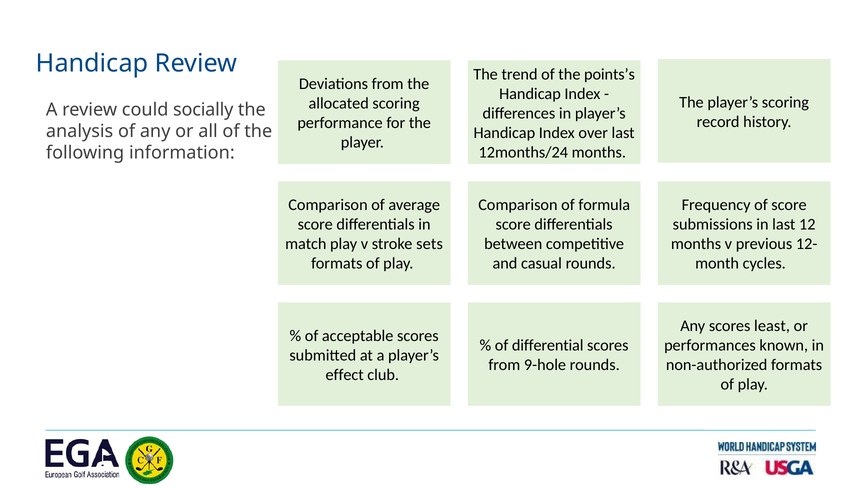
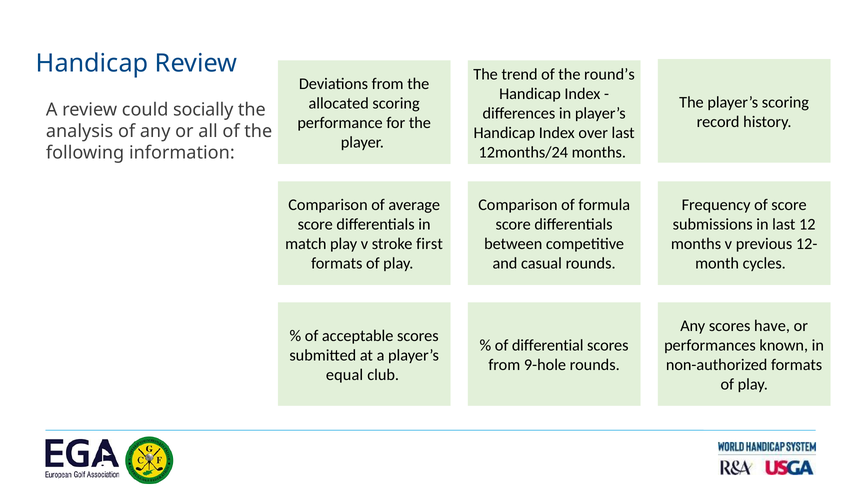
points’s: points’s -> round’s (609, 74)
sets: sets -> first (430, 244)
least: least -> have (772, 326)
effect: effect -> equal (345, 375)
